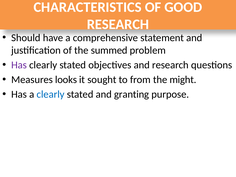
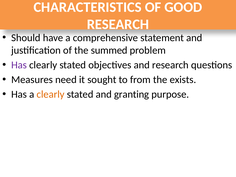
looks: looks -> need (66, 80)
might: might -> exists (183, 80)
clearly colour: blue -> orange (51, 94)
